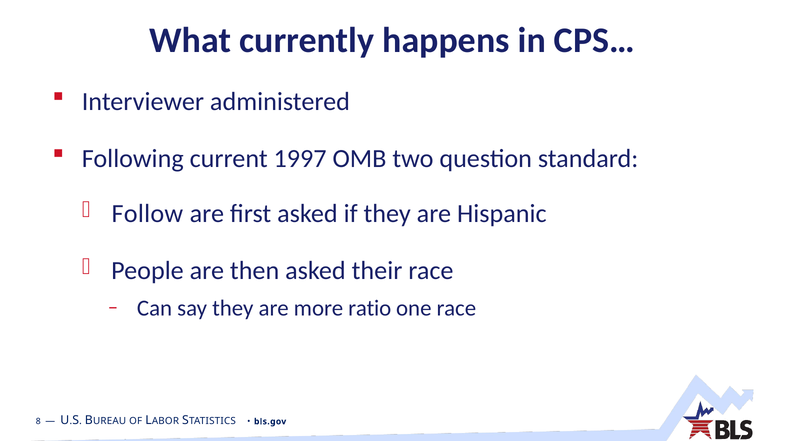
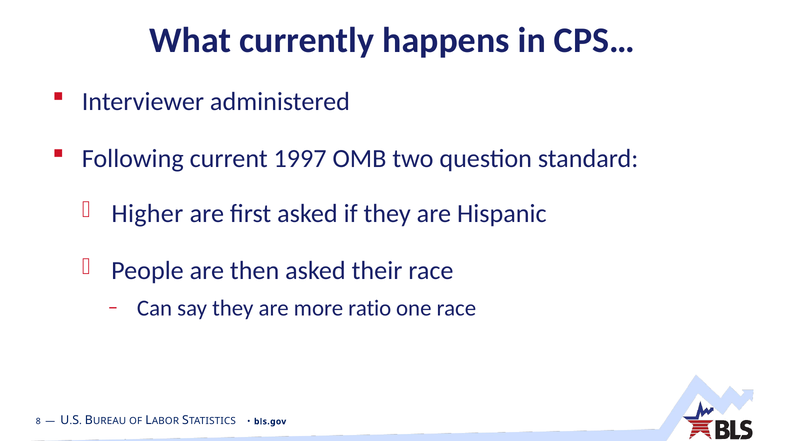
Follow: Follow -> Higher (147, 214)
